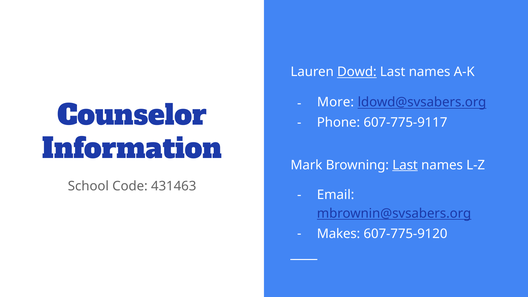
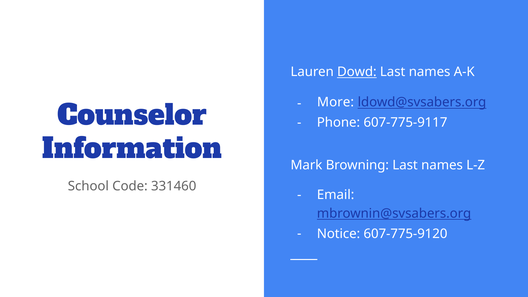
Last underline: present -> none (405, 165)
431463: 431463 -> 331460 (174, 186)
Makes: Makes -> Notice (339, 234)
